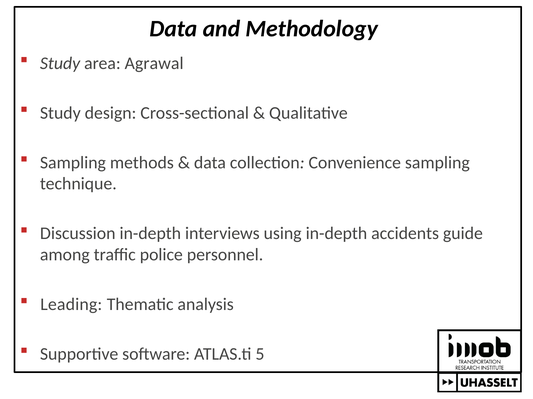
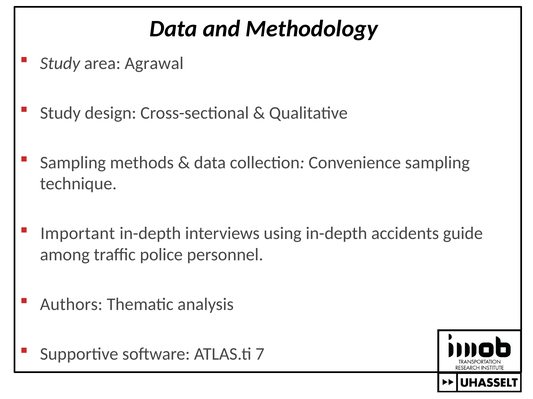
Discussion: Discussion -> Important (78, 234)
Leading: Leading -> Authors (71, 305)
5: 5 -> 7 (260, 355)
